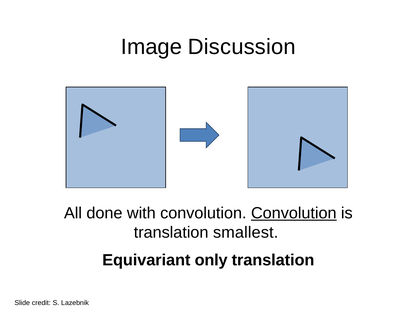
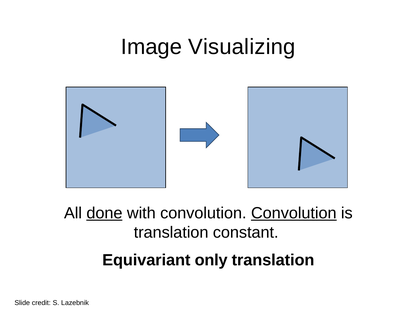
Discussion: Discussion -> Visualizing (242, 47)
done underline: none -> present (104, 213)
smallest: smallest -> constant (246, 232)
